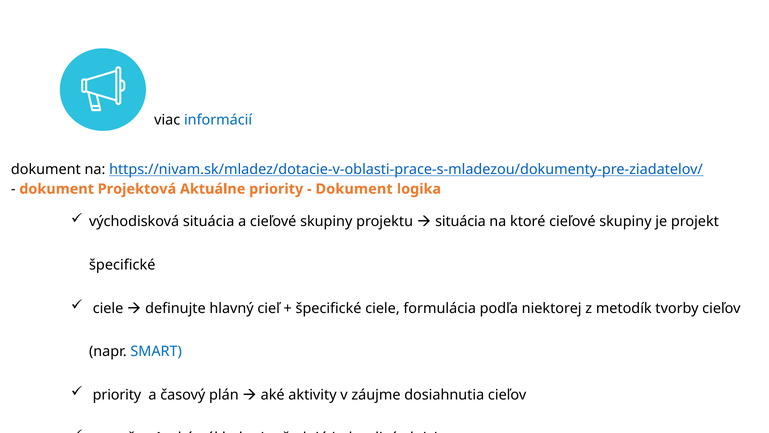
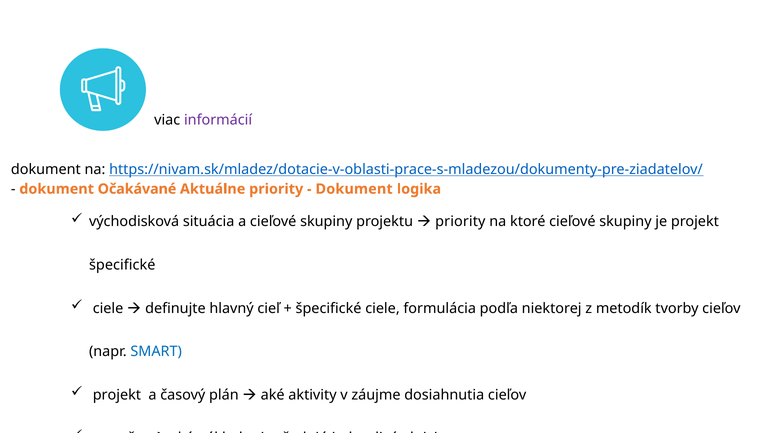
informácií colour: blue -> purple (218, 120)
dokument Projektová: Projektová -> Očakávané (137, 189)
situácia: situácia -> priority (460, 221)
priority: priority -> projekt (117, 395)
